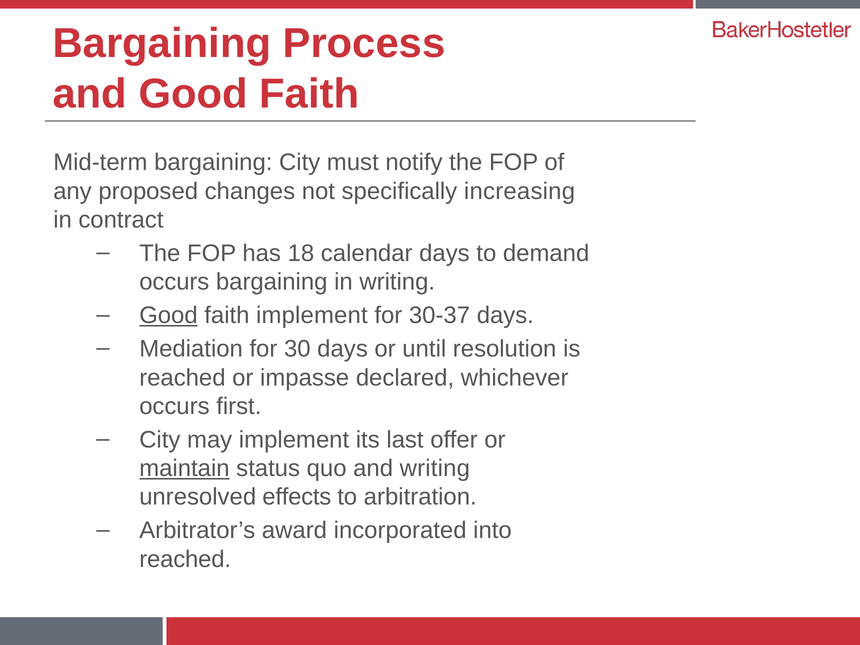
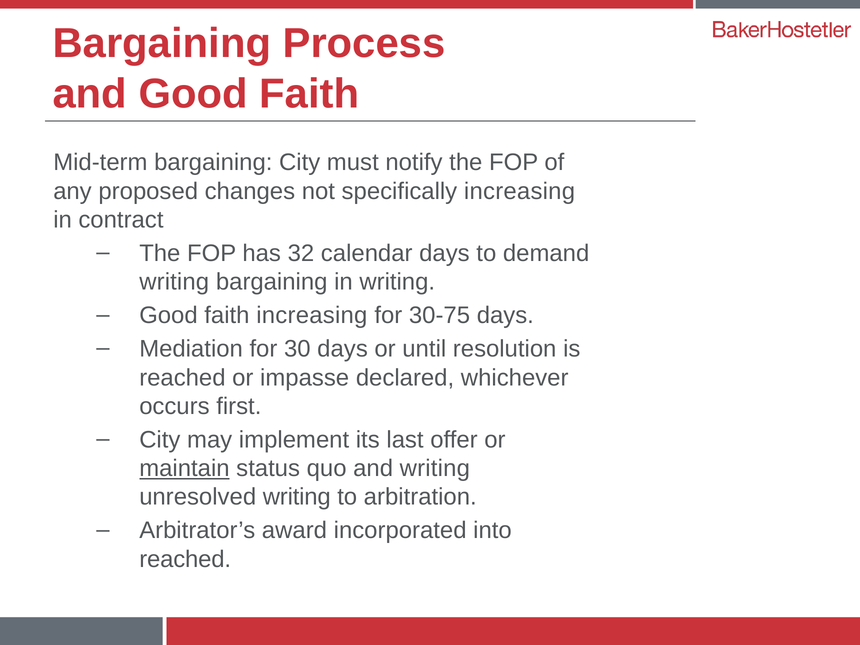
18: 18 -> 32 (301, 253)
occurs: occurs -> writing (174, 282)
Good underline: present -> none (168, 315)
faith implement: implement -> increasing (312, 315)
30-37: 30-37 -> 30-75 (440, 315)
unresolved effects: effects -> writing (297, 497)
